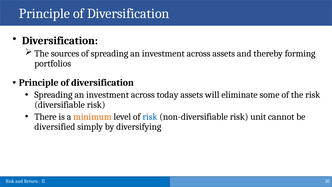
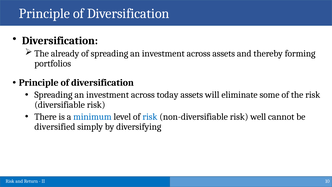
sources: sources -> already (65, 53)
minimum colour: orange -> blue (92, 117)
unit: unit -> well (258, 117)
